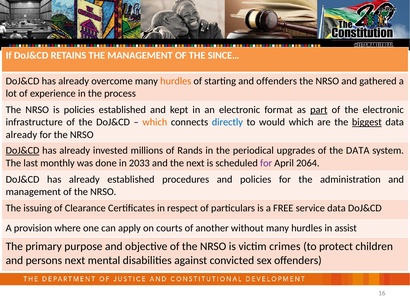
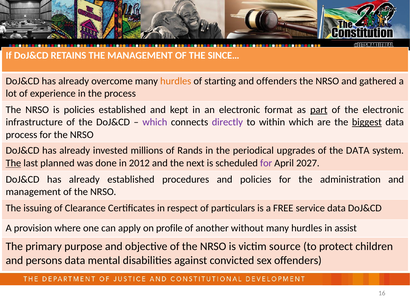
which colour: orange -> purple (155, 122)
directly colour: blue -> purple (227, 122)
would: would -> within (272, 122)
already: already -> process (22, 135)
DoJ&CD underline: present -> none (23, 151)
The underline: none -> present (13, 163)
monthly: monthly -> planned (57, 163)
2033: 2033 -> 2012 (139, 163)
2064: 2064 -> 2027 (308, 163)
courts: courts -> profile (169, 228)
crimes: crimes -> source (285, 247)
persons next: next -> data (75, 261)
